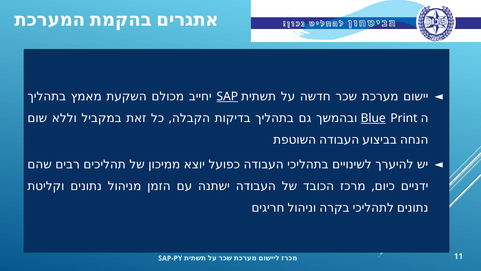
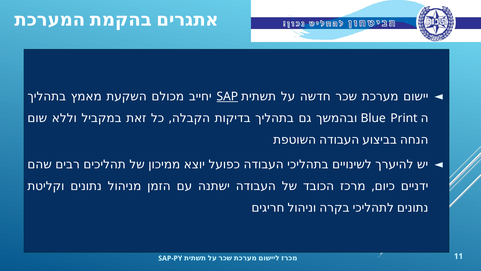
Blue underline: present -> none (373, 118)
